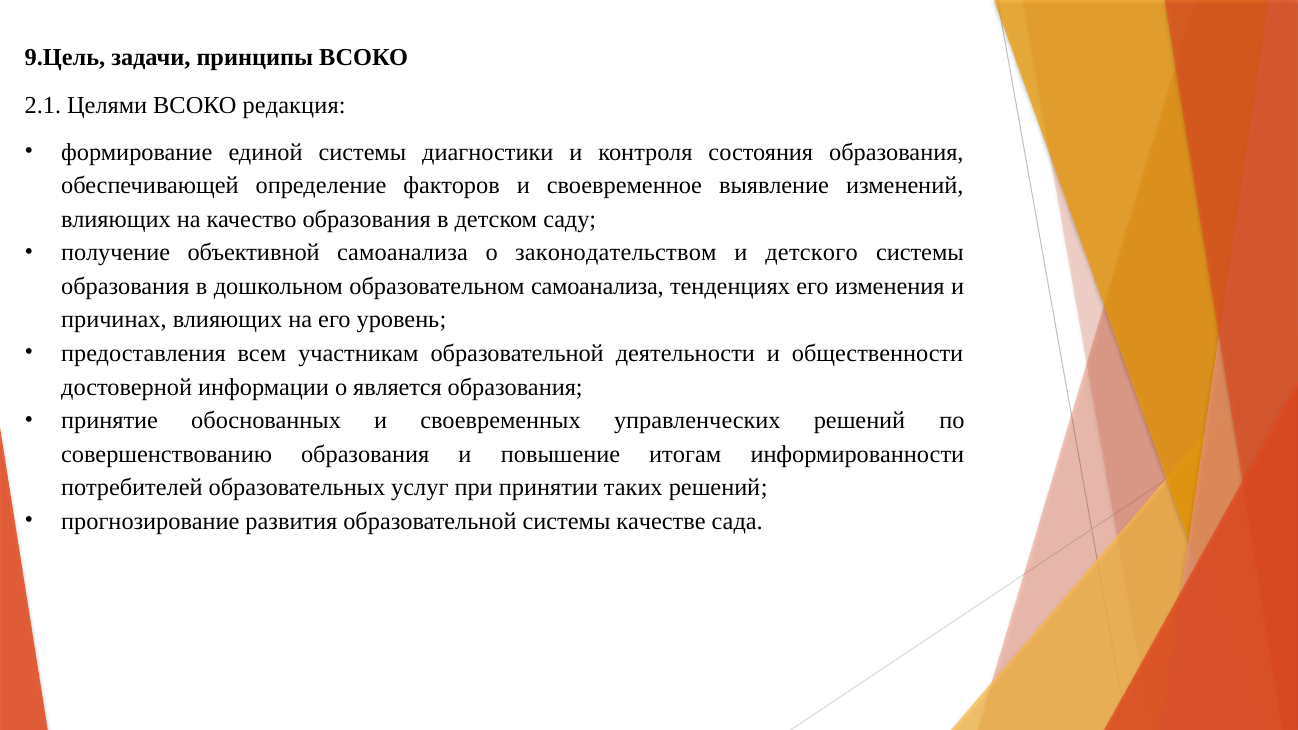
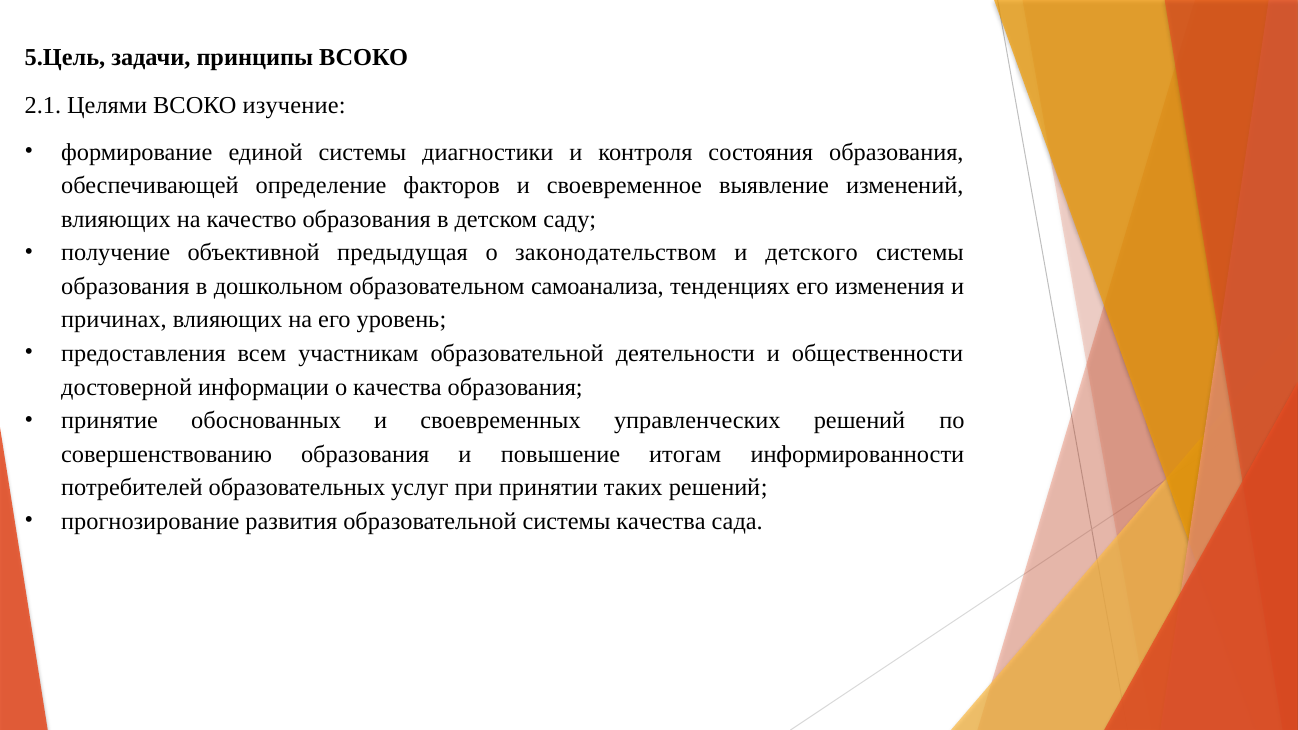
9.Цель: 9.Цель -> 5.Цель (65, 58)
редакция: редакция -> изучение (294, 105)
объективной самоанализа: самоанализа -> предыдущая (403, 253)
о является: является -> качества (397, 387)
системы качестве: качестве -> качества (661, 521)
